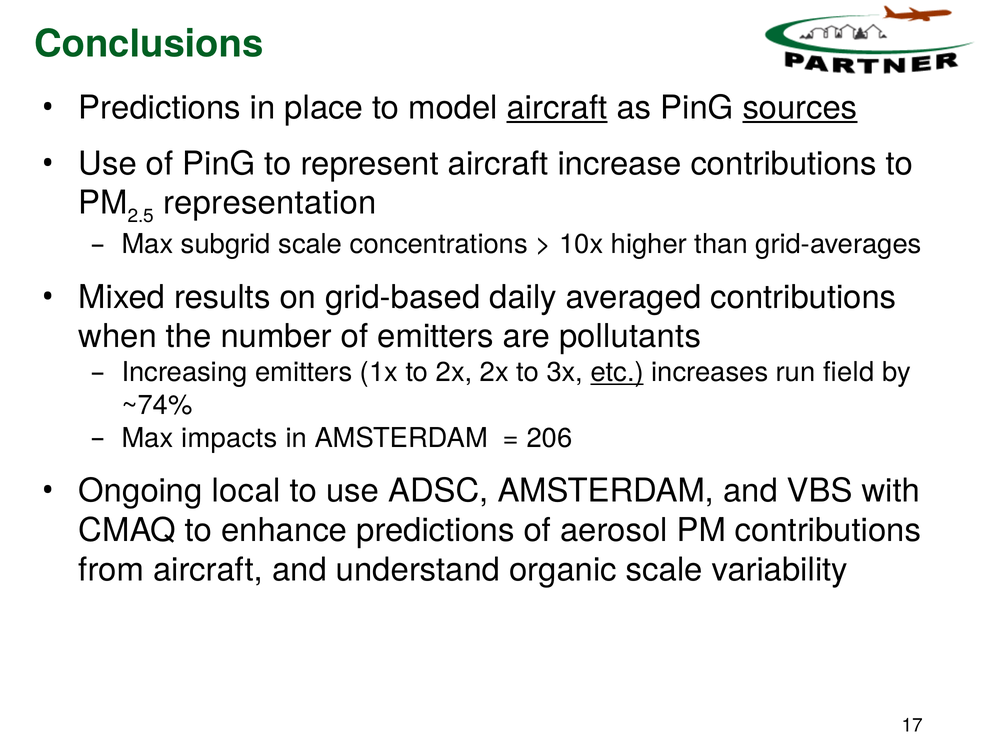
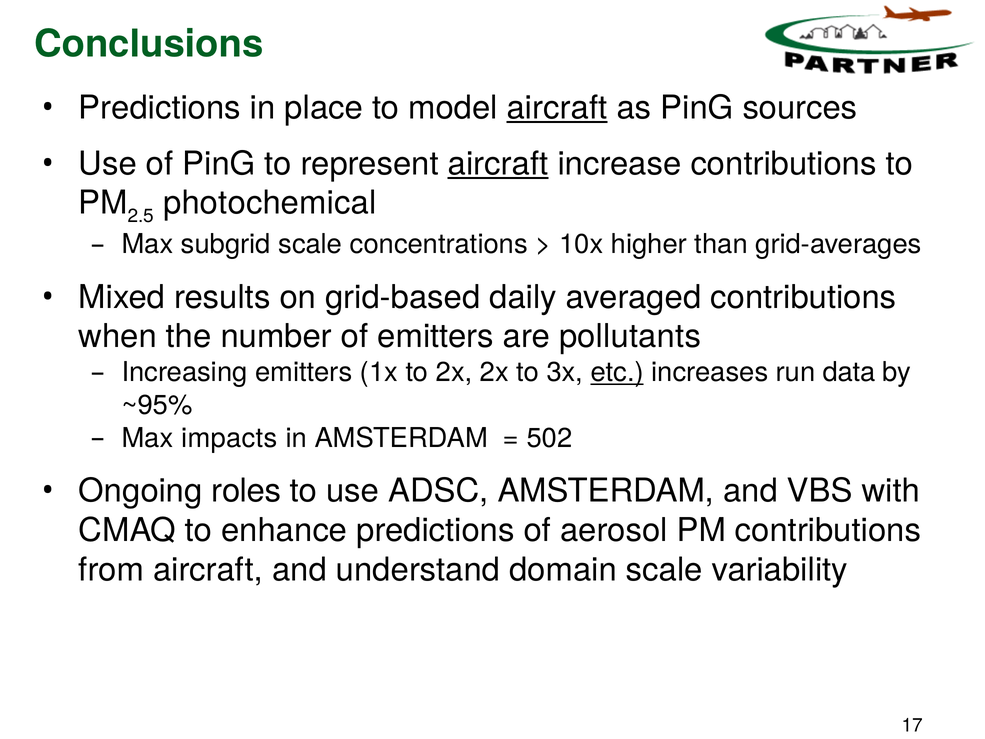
sources underline: present -> none (800, 108)
aircraft underline: none -> present (498, 164)
representation: representation -> photochemical (270, 203)
field: field -> data (849, 372)
~74%: ~74% -> ~95% (157, 405)
206: 206 -> 502 (549, 438)
local: local -> roles (246, 491)
organic: organic -> domain (563, 570)
